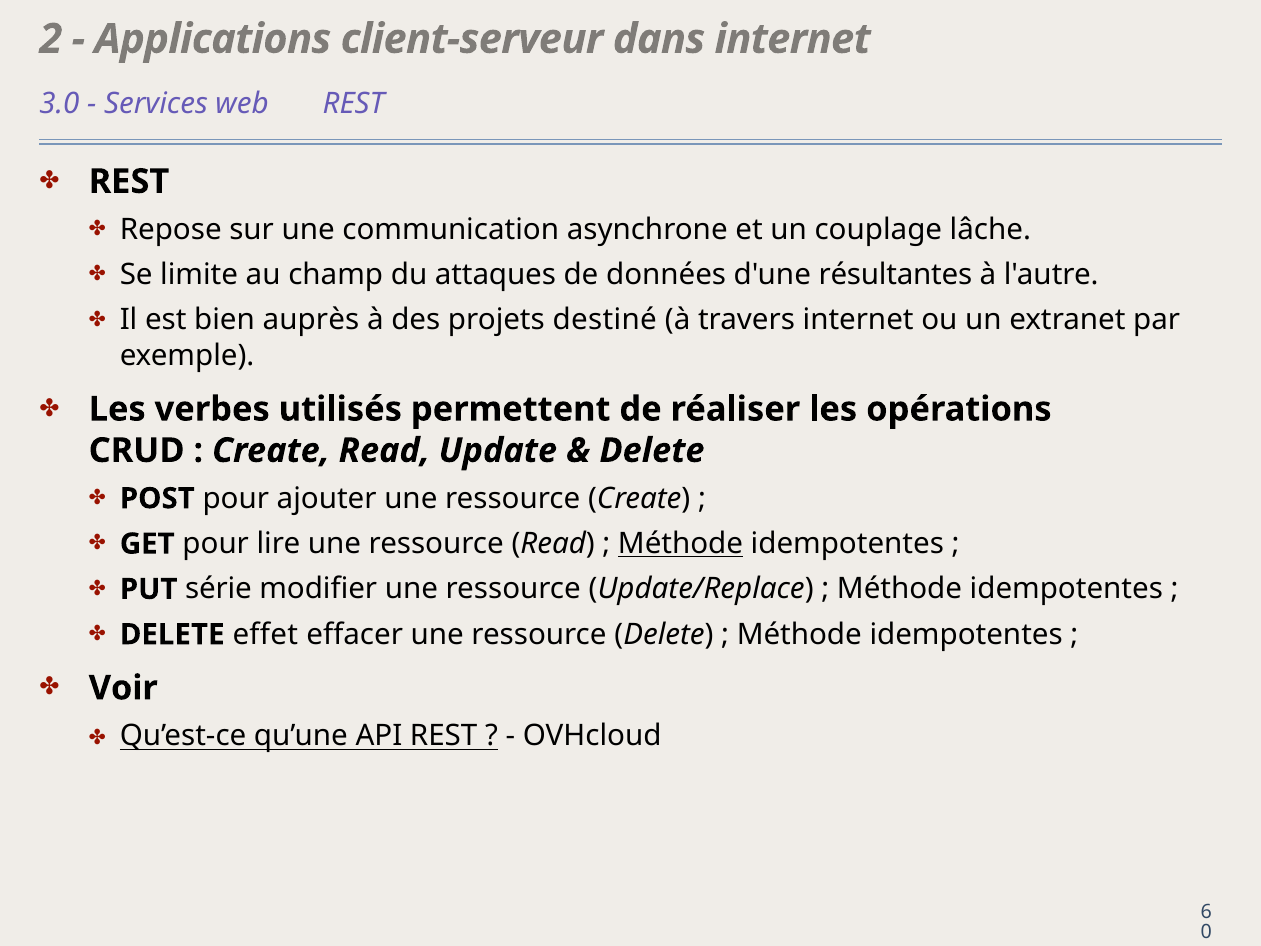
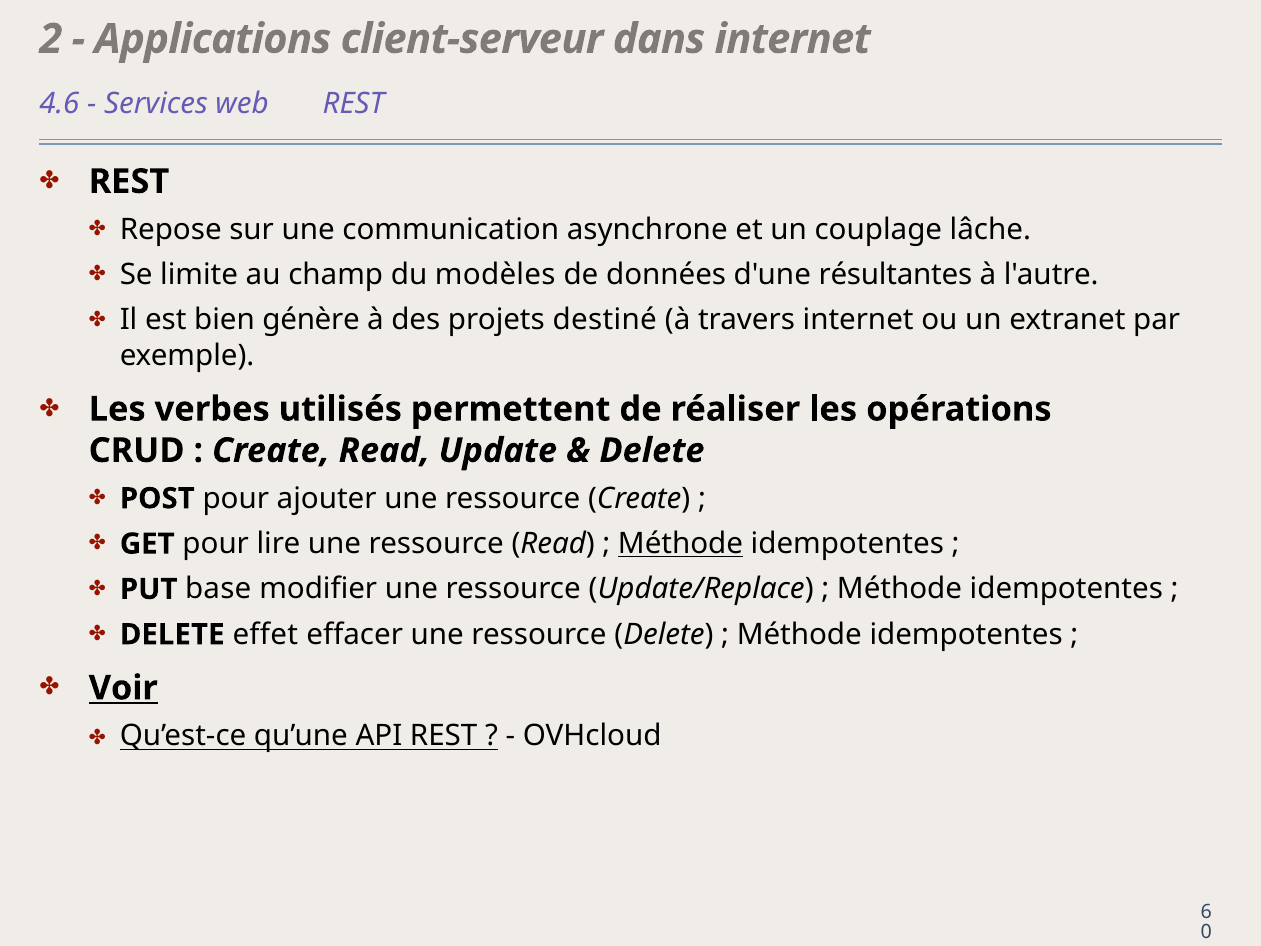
3.0: 3.0 -> 4.6 (59, 103)
attaques: attaques -> modèles (495, 275)
auprès: auprès -> génère (311, 320)
série: série -> base (218, 589)
Voir underline: none -> present (123, 688)
